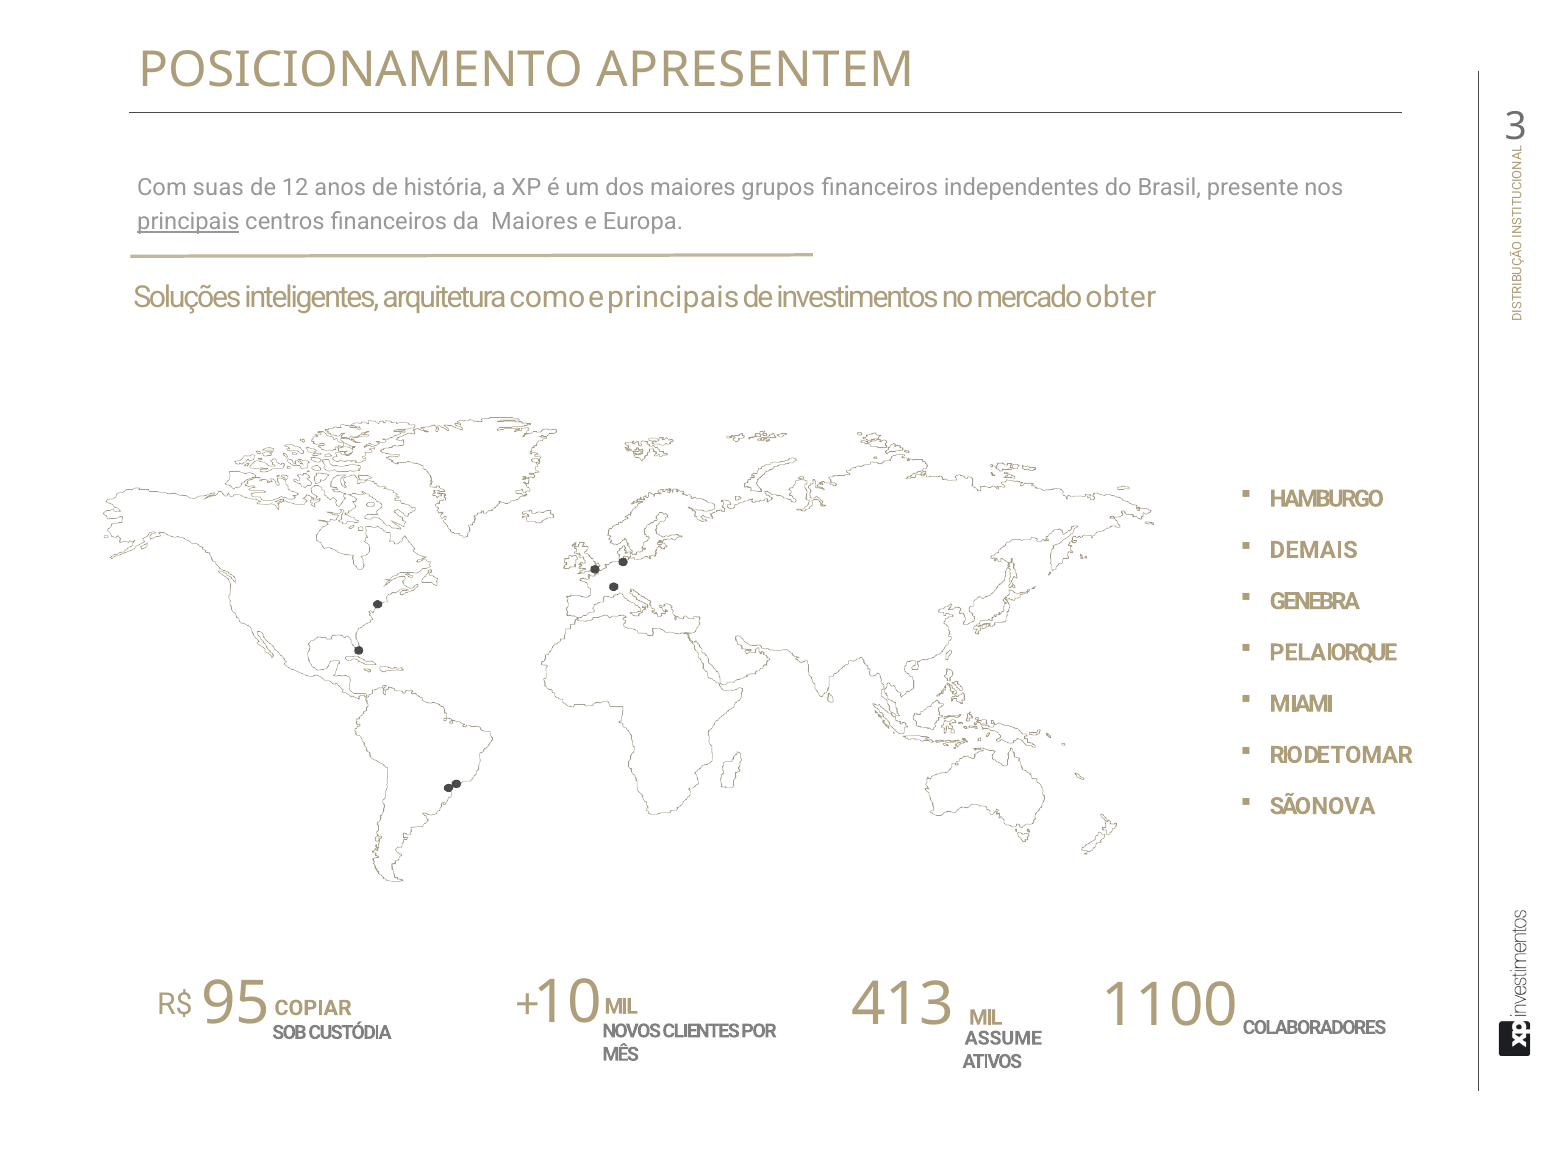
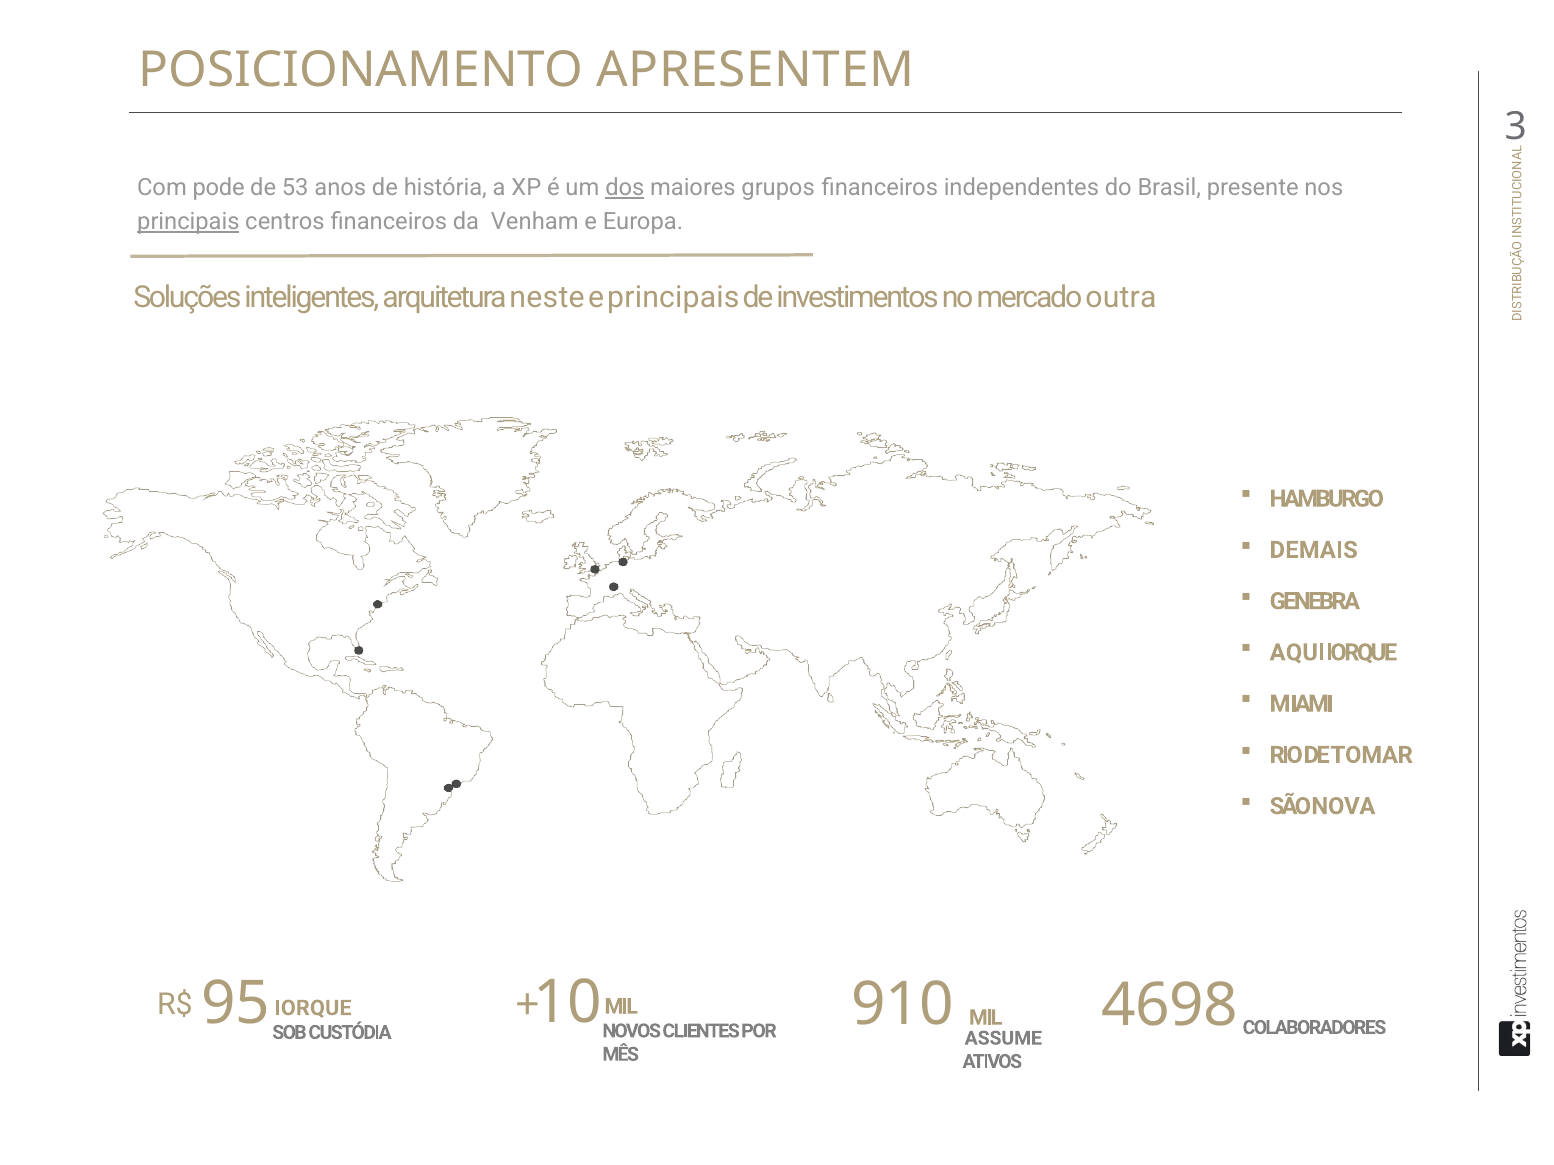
suas: suas -> pode (219, 188)
12: 12 -> 53 (295, 188)
dos underline: none -> present (625, 188)
da Maiores: Maiores -> Venham (535, 222)
como: como -> neste (547, 298)
obter: obter -> outra (1121, 298)
PELA: PELA -> AQUI (1297, 653)
95 COPIAR: COPIAR -> IORQUE (313, 1008)
1100: 1100 -> 4698 (1170, 1006)
413: 413 -> 910 (903, 1005)
